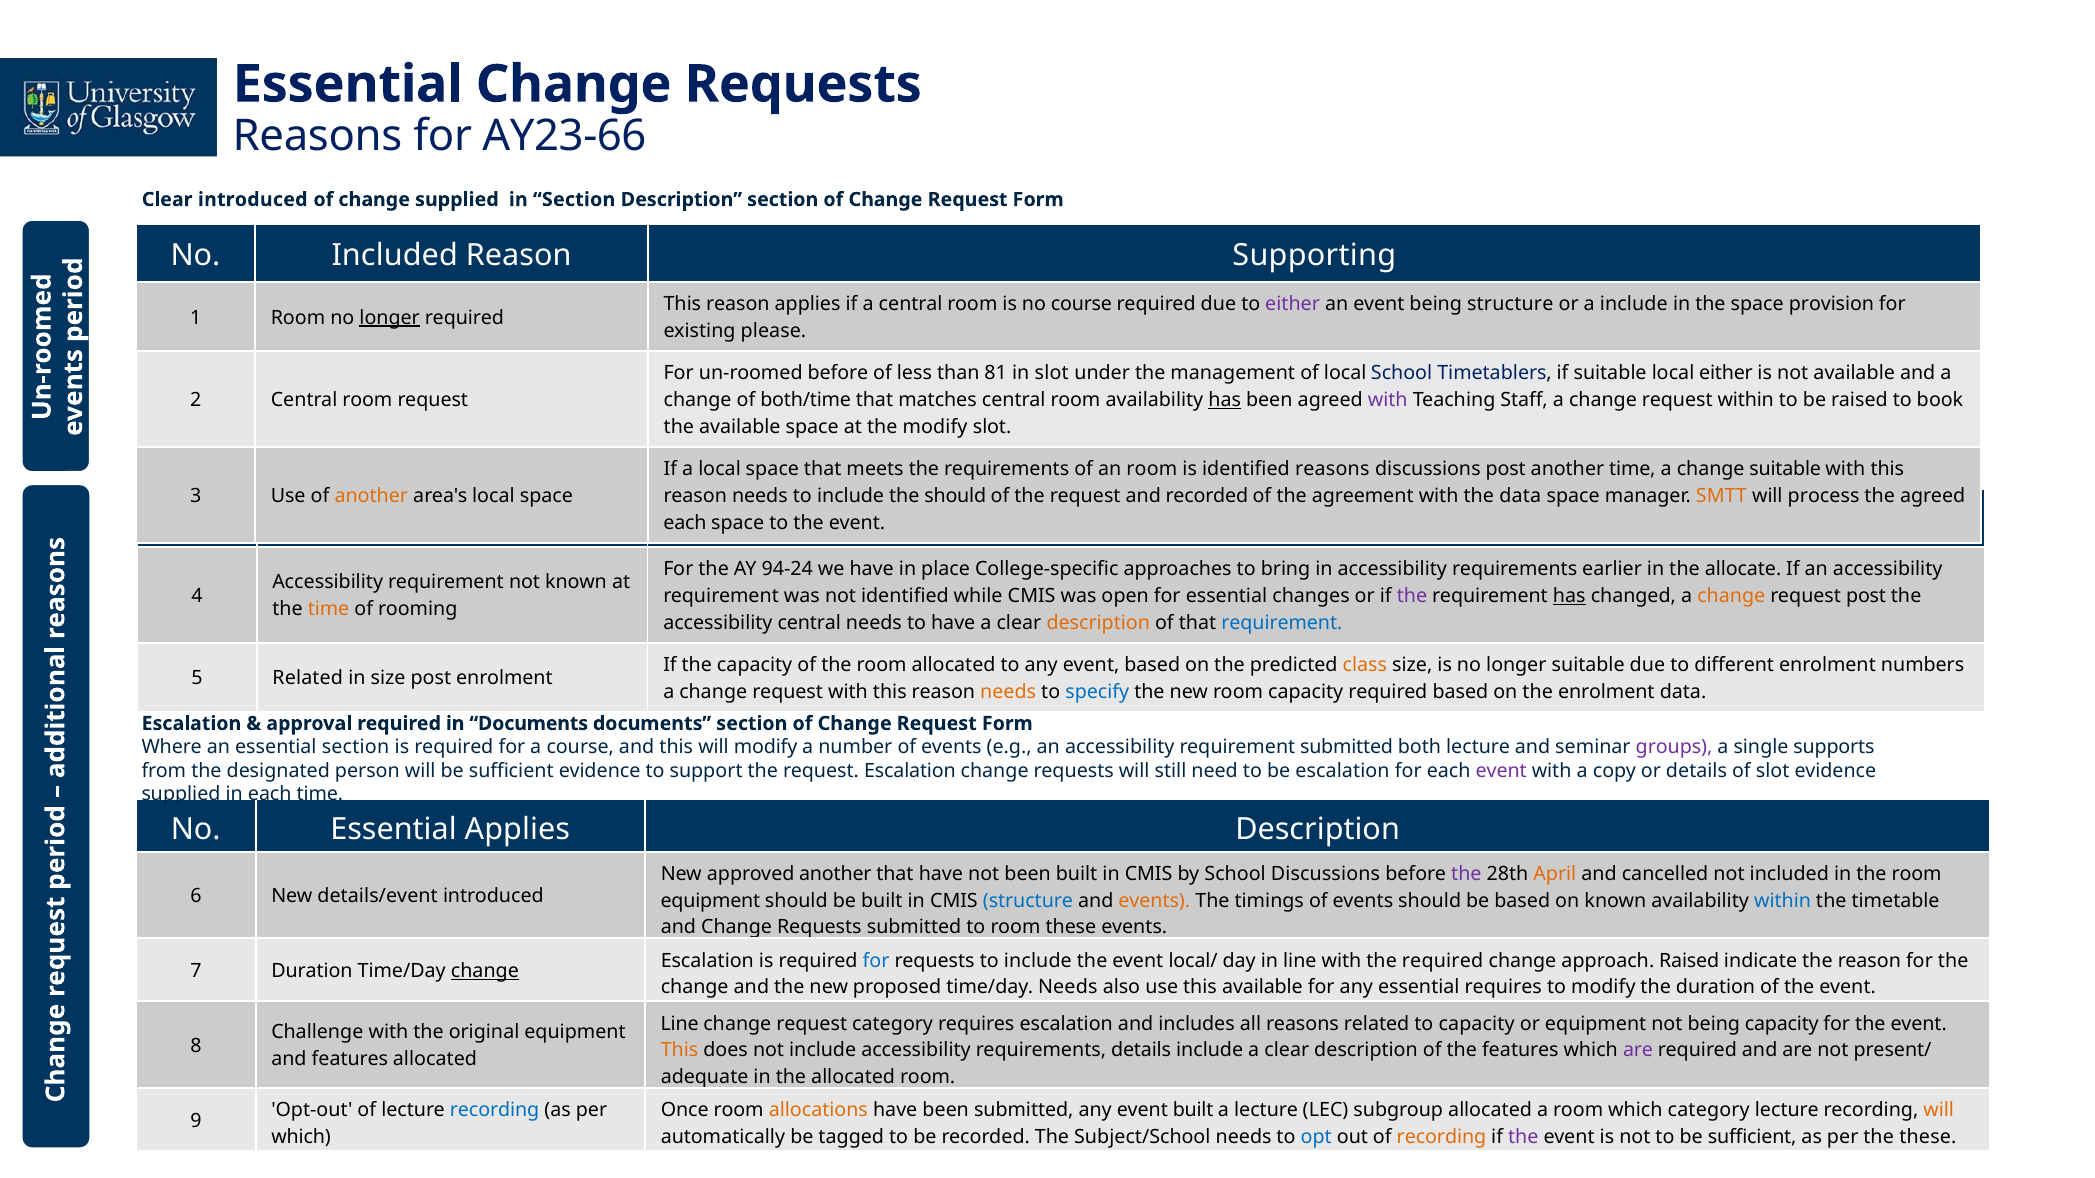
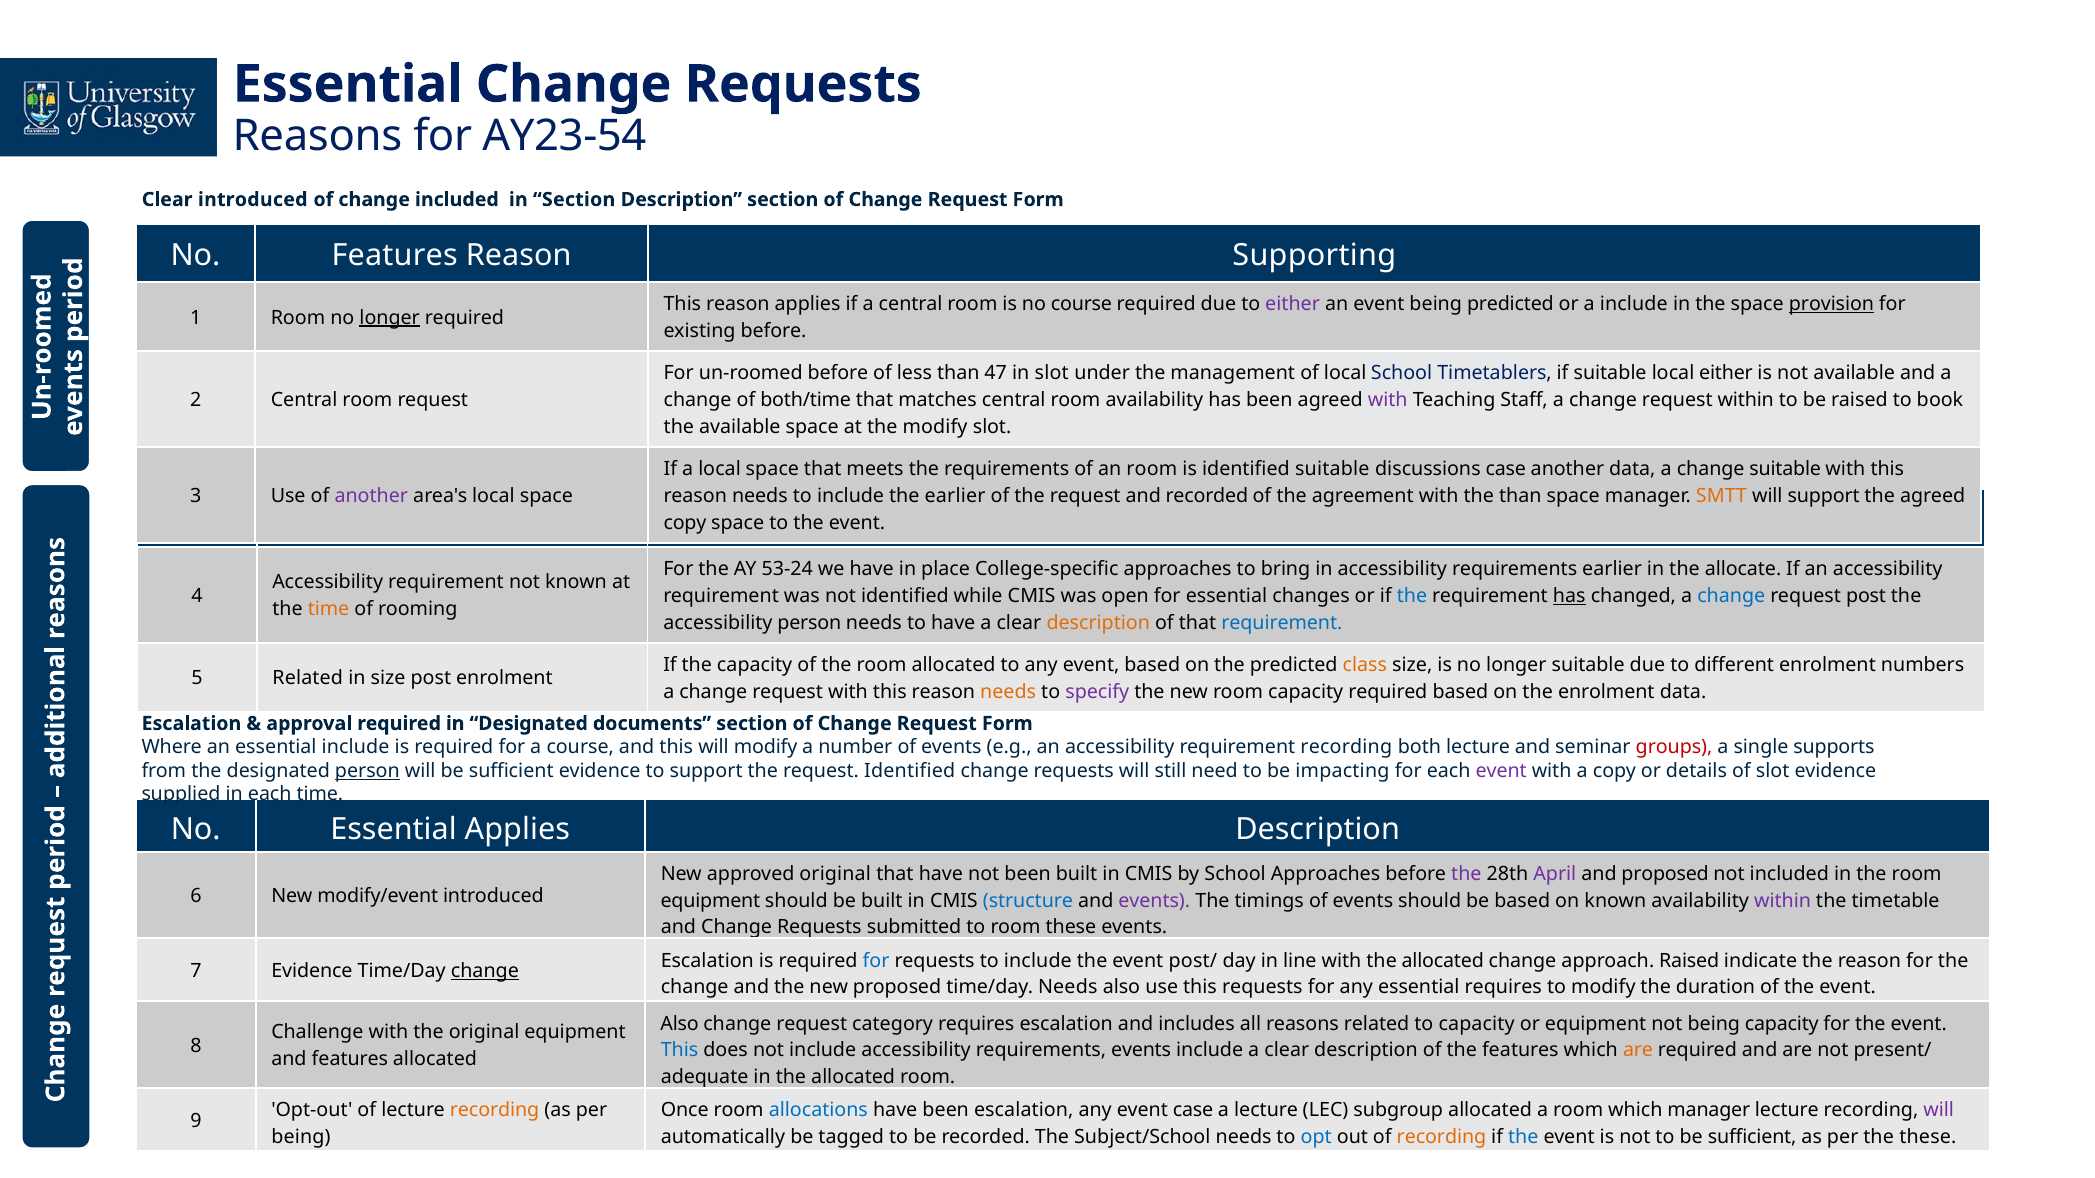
AY23-66: AY23-66 -> AY23-54 (564, 136)
change supplied: supplied -> included (457, 200)
No Included: Included -> Features (395, 255)
being structure: structure -> predicted (1510, 304)
provision underline: none -> present (1832, 304)
existing please: please -> before (774, 331)
81: 81 -> 47 (996, 374)
has underline: present -> none (1225, 400)
identified reasons: reasons -> suitable (1332, 470)
discussions post: post -> case (1506, 470)
another time: time -> data (1632, 470)
another colour: orange -> purple (371, 496)
the should: should -> earlier (955, 496)
the data: data -> than (1520, 496)
will process: process -> support (1824, 496)
each: each -> copy (685, 523)
94-24: 94-24 -> 53-24 (787, 569)
the colour: purple -> blue (1412, 596)
change colour: orange -> blue (1731, 596)
accessibility central: central -> person (809, 623)
specify colour: blue -> purple (1097, 692)
in Documents: Documents -> Designated (529, 724)
essential section: section -> include (356, 747)
requirement submitted: submitted -> recording (1346, 747)
groups colour: purple -> red (1674, 747)
person underline: none -> present (367, 771)
request Escalation: Escalation -> Identified (910, 771)
be escalation: escalation -> impacting (1342, 771)
approved another: another -> original (835, 874)
School Discussions: Discussions -> Approaches (1325, 874)
April colour: orange -> purple (1555, 874)
and cancelled: cancelled -> proposed (1665, 874)
details/event: details/event -> modify/event (378, 896)
events colour: orange -> purple (1154, 901)
within colour: blue -> purple (1783, 901)
local/: local/ -> post/ (1193, 961)
with the required: required -> allocated (1443, 961)
7 Duration: Duration -> Evidence (312, 971)
this available: available -> requests (1262, 988)
Line: Line -> Also (680, 1024)
This colour: orange -> blue (680, 1051)
requirements details: details -> events (1141, 1051)
are colour: purple -> orange (1638, 1051)
recording colour: blue -> orange (495, 1111)
allocations colour: orange -> blue (818, 1111)
been submitted: submitted -> escalation (1024, 1111)
event built: built -> case (1193, 1111)
which category: category -> manager (1709, 1111)
will colour: orange -> purple (1939, 1111)
which: which -> being (301, 1137)
the colour: purple -> blue (1523, 1137)
